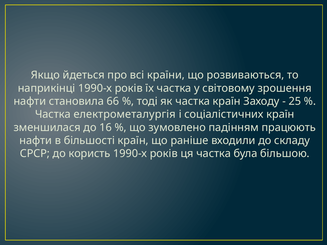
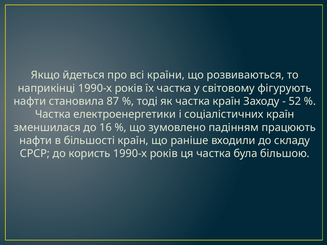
зрошення: зрошення -> фігурують (285, 88)
66: 66 -> 87 (113, 101)
25: 25 -> 52 (295, 101)
електрометалургія: електрометалургія -> електроенергетики (125, 114)
